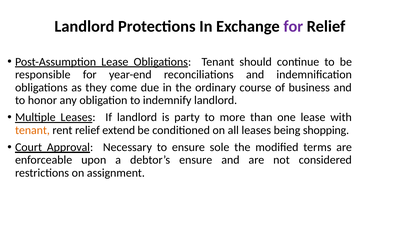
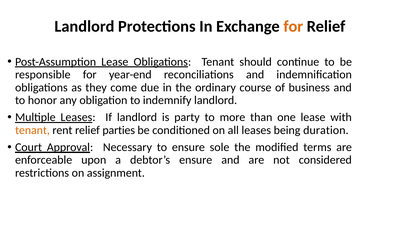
for colour: purple -> orange (293, 27)
extend: extend -> parties (119, 130)
shopping: shopping -> duration (326, 130)
